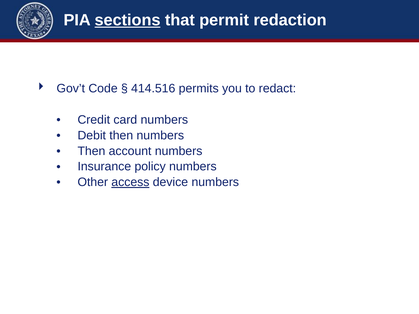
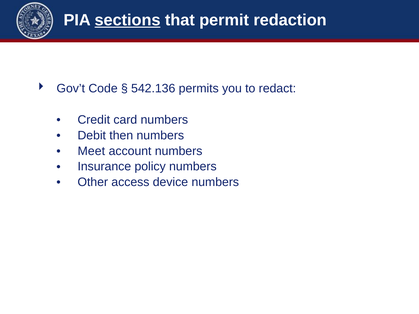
414.516: 414.516 -> 542.136 (153, 89)
Then: Then -> Meet (91, 151)
access underline: present -> none (130, 182)
